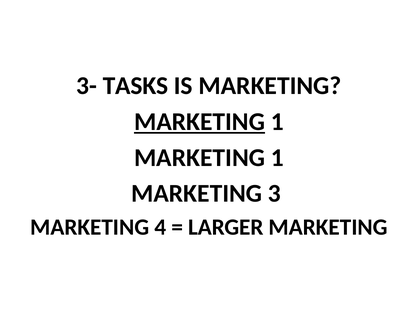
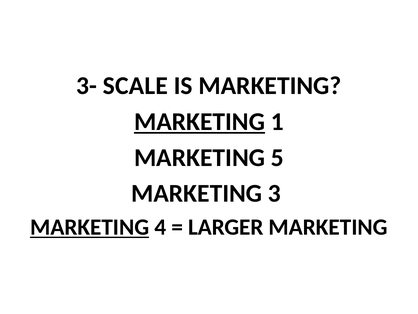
TASKS: TASKS -> SCALE (135, 86)
1: 1 -> 5 (277, 157)
MARKETING underline: none -> present (90, 227)
